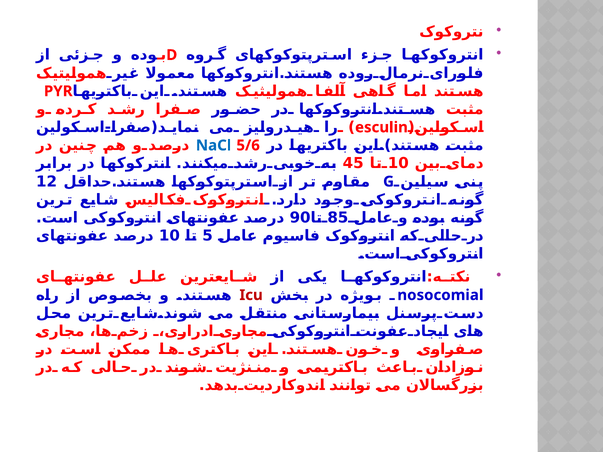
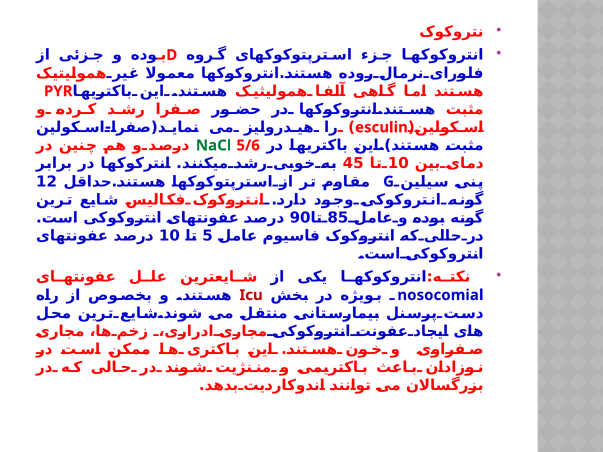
NaCl colour: blue -> green (214, 145)
